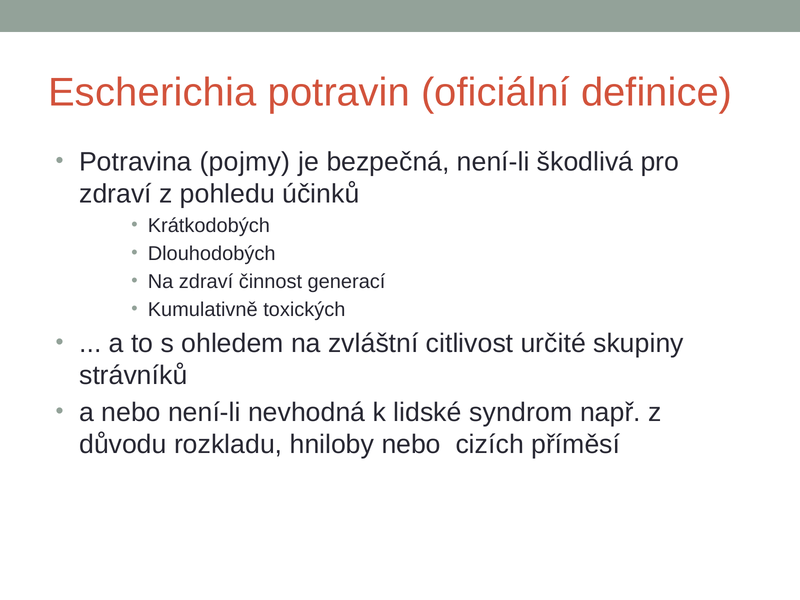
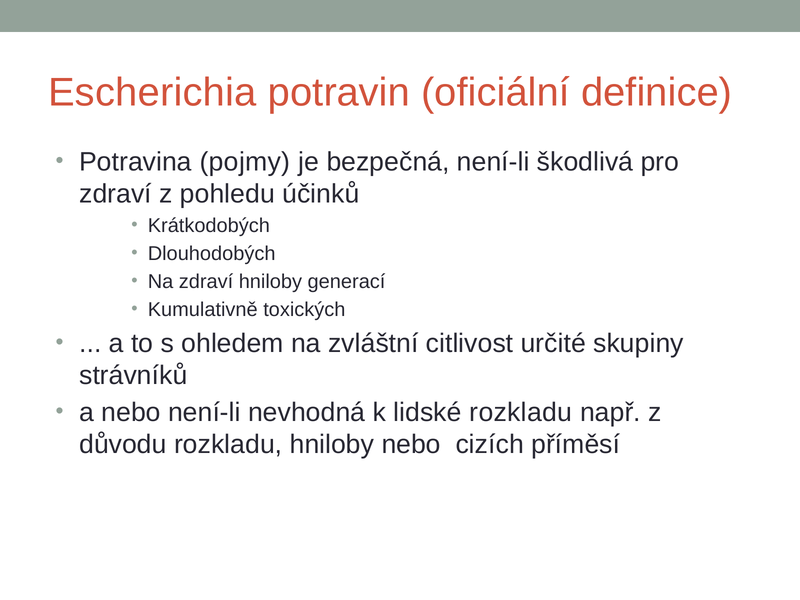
zdraví činnost: činnost -> hniloby (270, 281)
lidské syndrom: syndrom -> rozkladu (521, 413)
